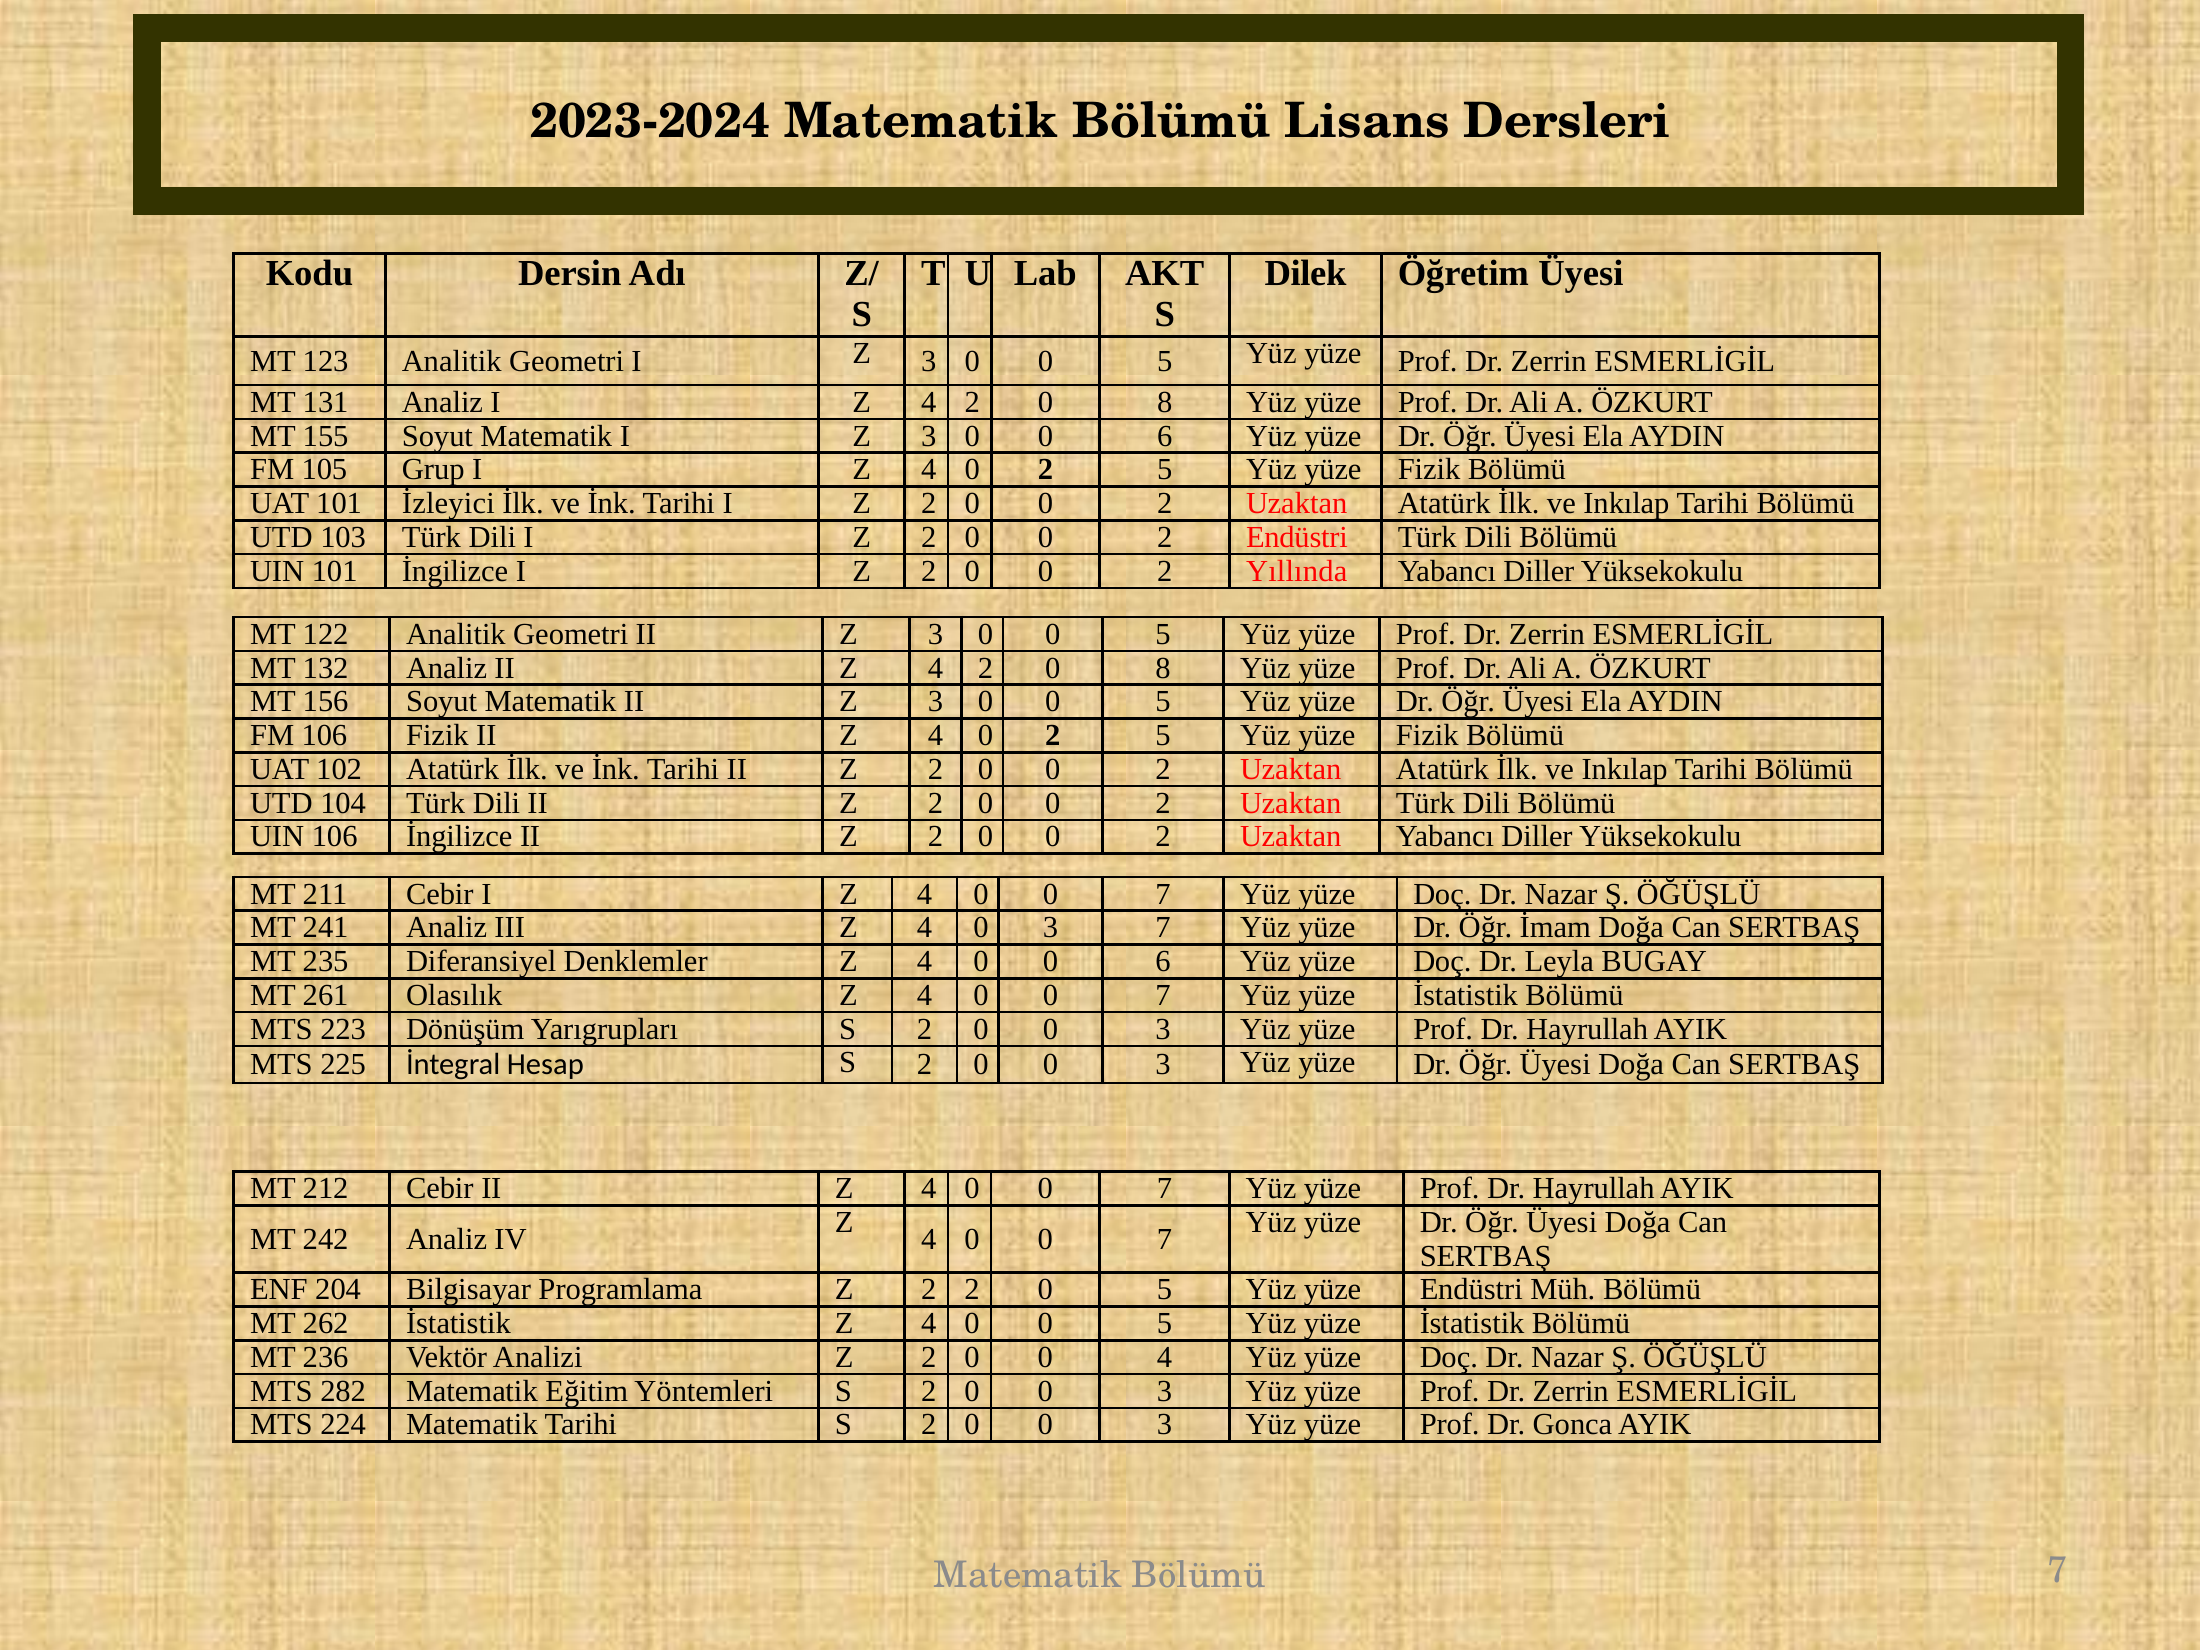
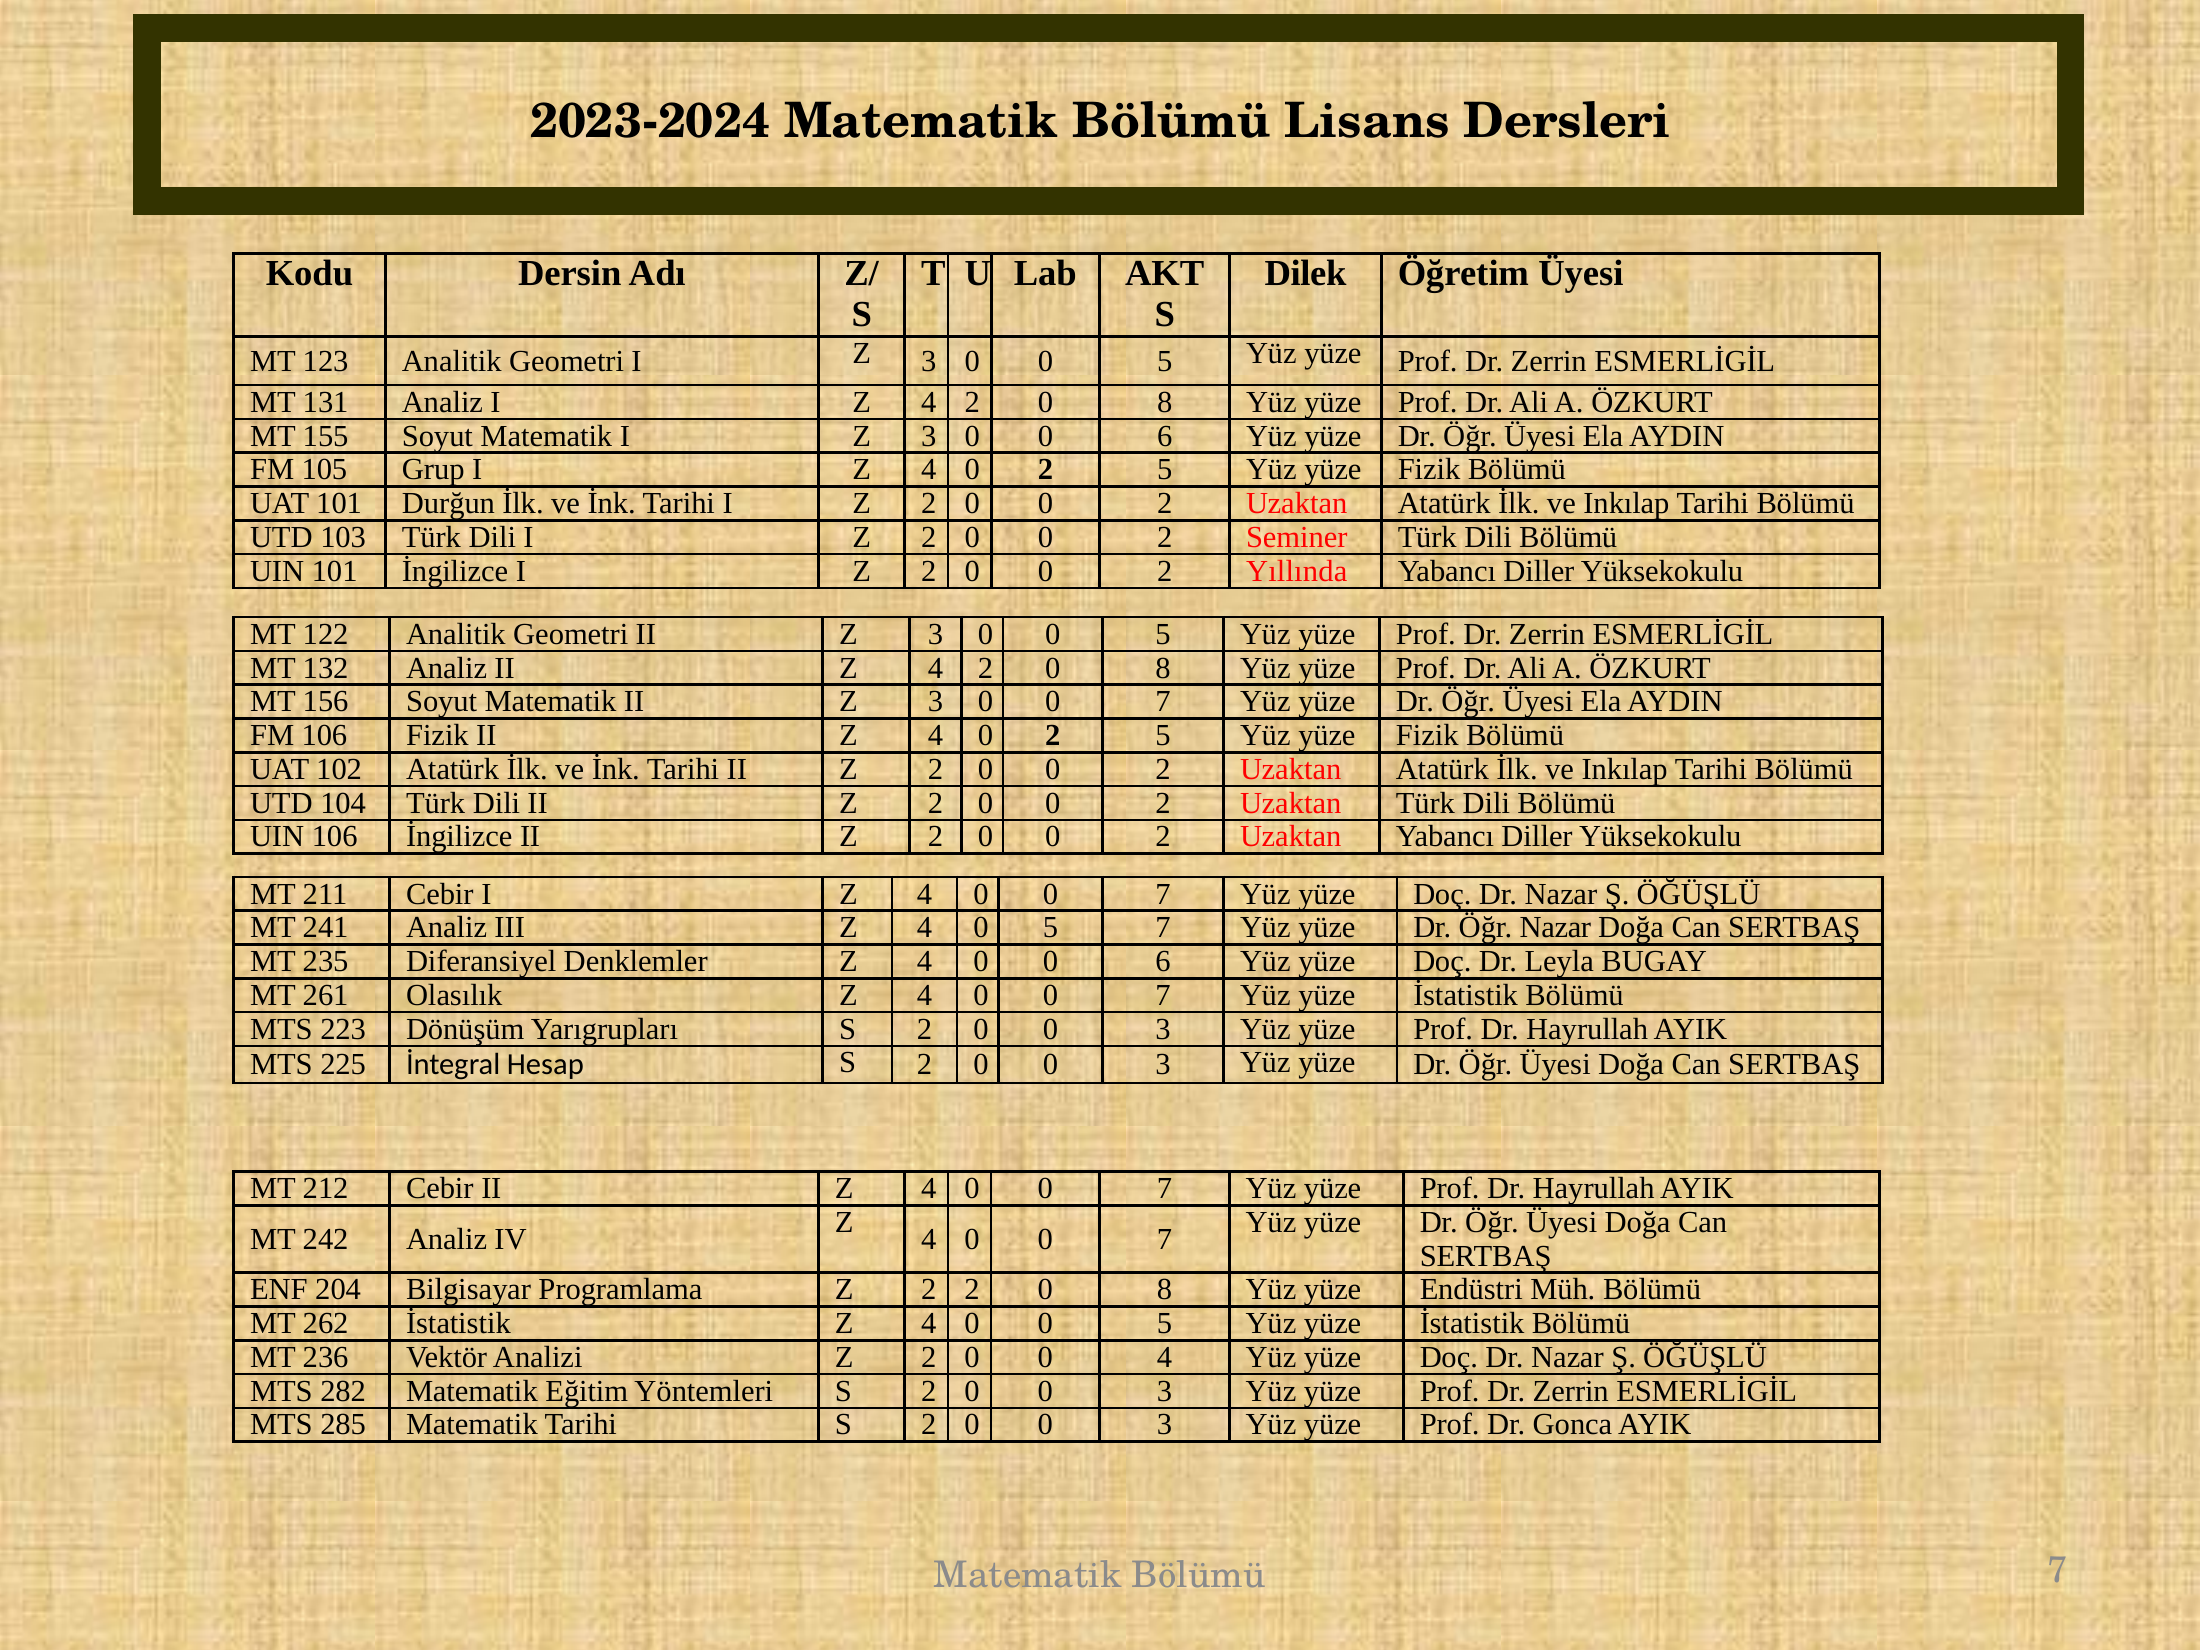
İzleyici: İzleyici -> Durğun (448, 504)
2 Endüstri: Endüstri -> Seminer (1297, 537)
5: 5 -> 7 (1163, 702)
4 0 3: 3 -> 5 (1050, 928)
Öğr İmam: İmam -> Nazar (1555, 928)
2 2 0 5: 5 -> 8 (1164, 1290)
224: 224 -> 285 (343, 1425)
